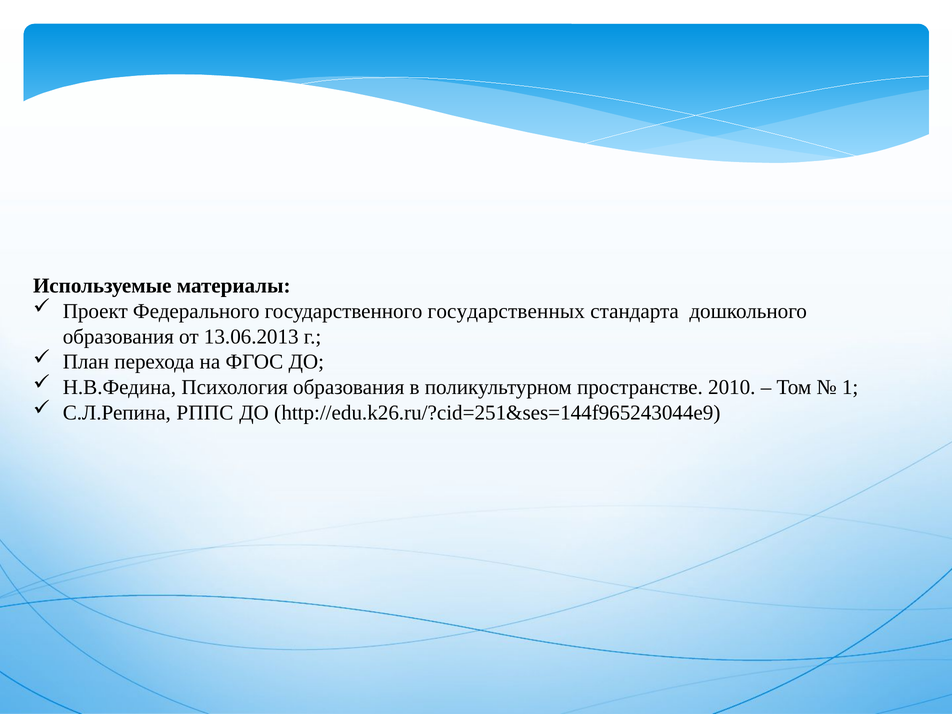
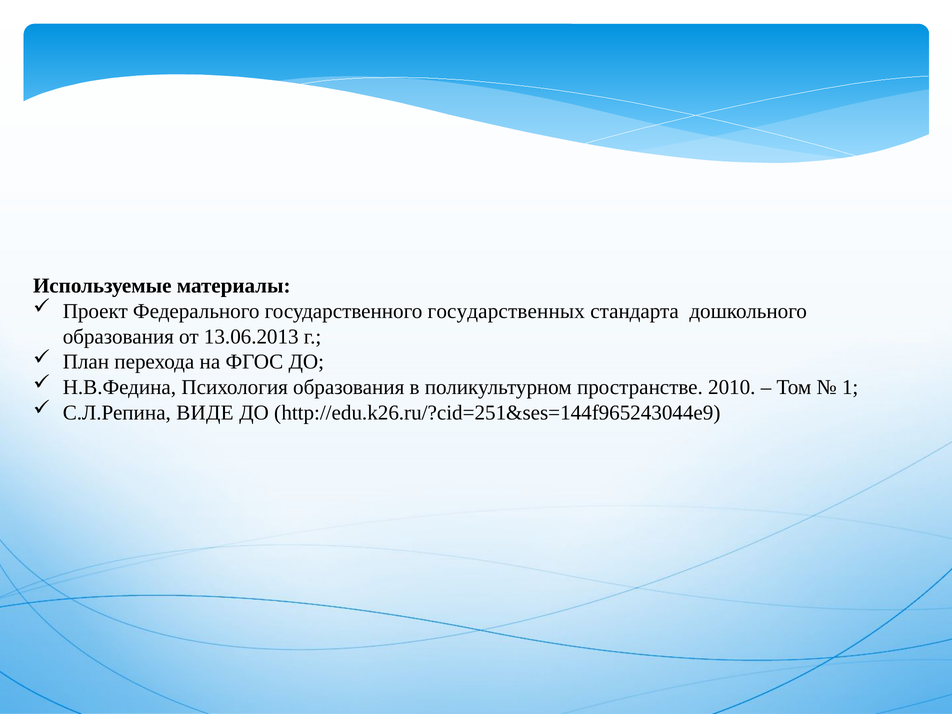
РППС: РППС -> ВИДЕ (205, 413)
